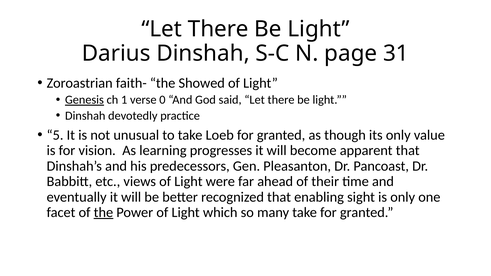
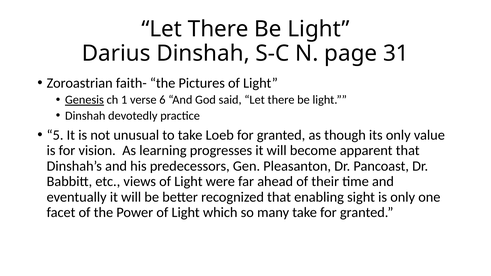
Showed: Showed -> Pictures (202, 83)
0: 0 -> 6 (162, 100)
the underline: present -> none (103, 213)
